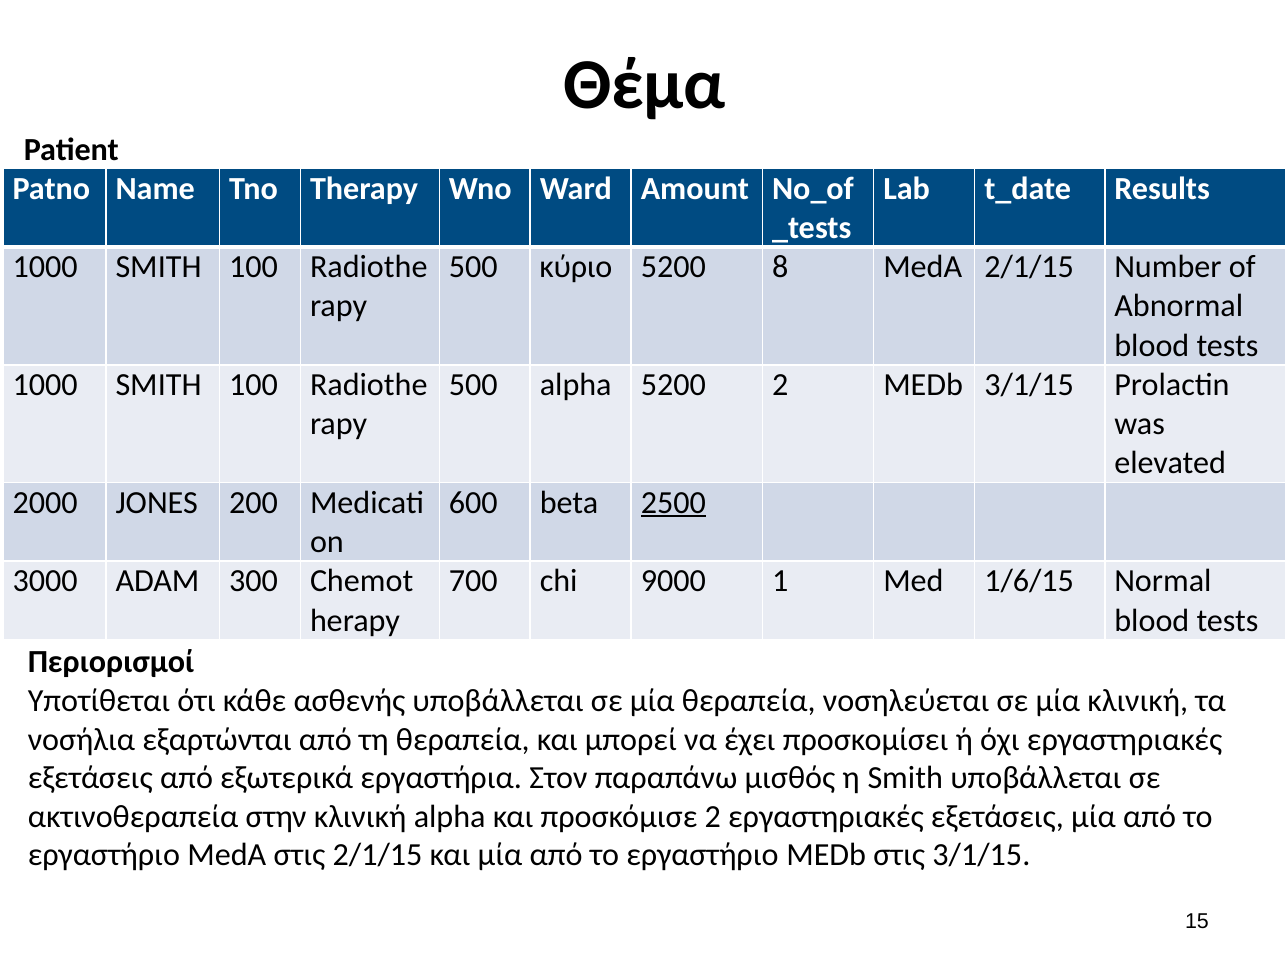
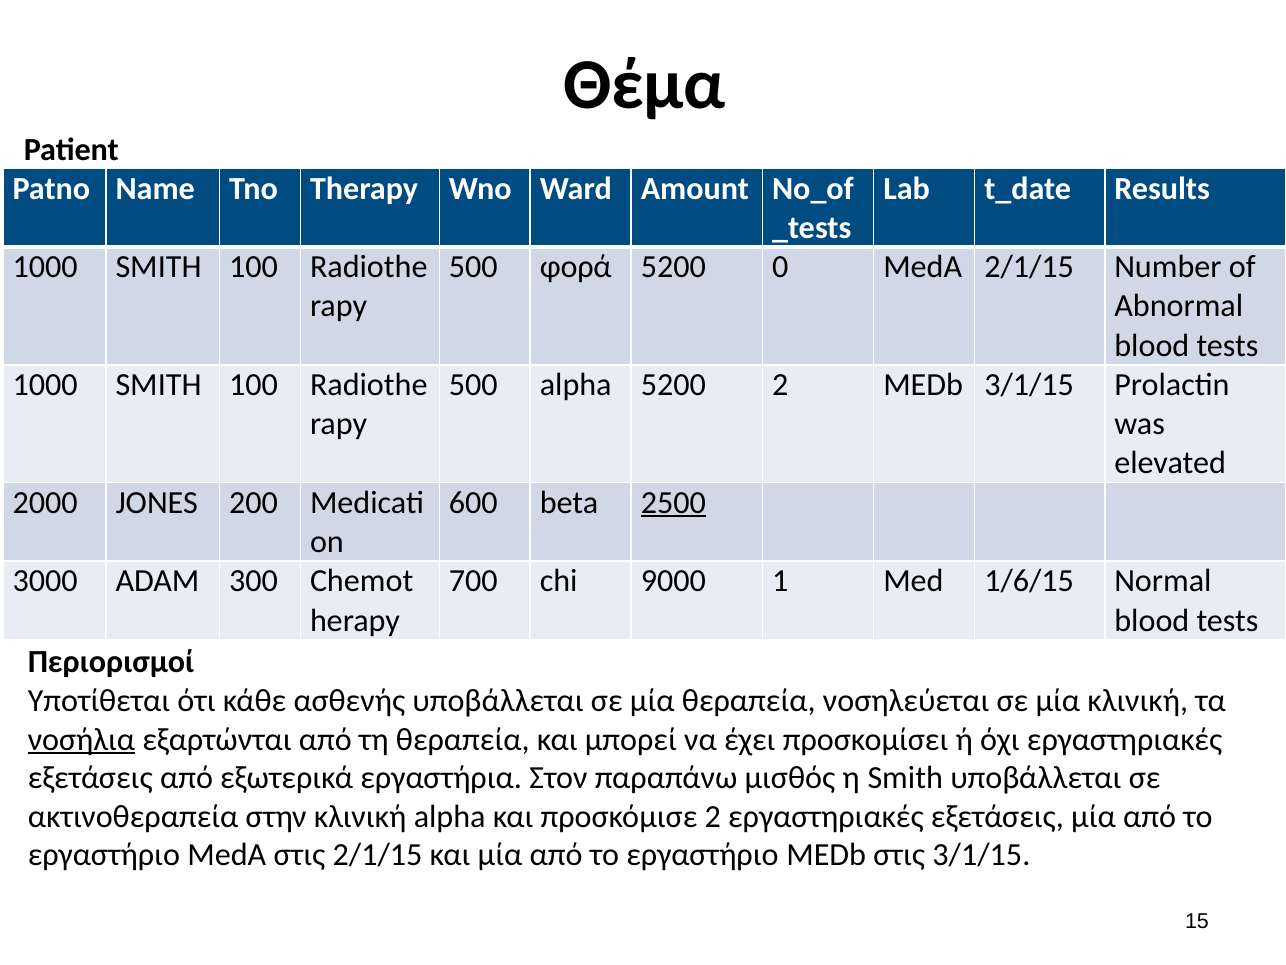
κύριο: κύριο -> φορά (576, 267)
8: 8 -> 0 (780, 267)
νοσήλια underline: none -> present (81, 739)
